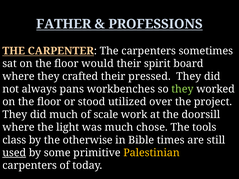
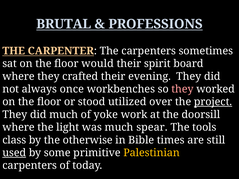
FATHER: FATHER -> BRUTAL (64, 24)
pressed: pressed -> evening (150, 76)
pans: pans -> once (72, 89)
they colour: light green -> pink (182, 89)
project underline: none -> present (213, 102)
scale: scale -> yoke (106, 115)
chose: chose -> spear (152, 127)
